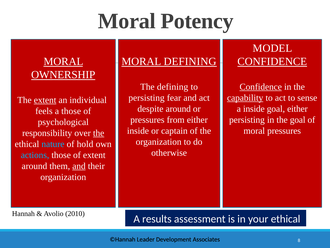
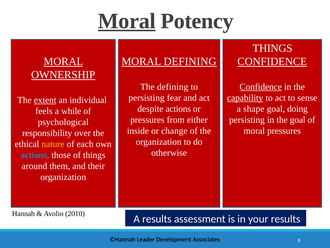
Moral underline: none -> present (127, 21)
MODEL: MODEL -> THINGS (272, 48)
despite around: around -> actions (178, 109)
a inside: inside -> shape (254, 109)
goal either: either -> doing (297, 109)
a those: those -> while (71, 111)
captain: captain -> change (174, 131)
the underline: present -> none (99, 133)
nature colour: light blue -> yellow (53, 144)
hold: hold -> each (85, 144)
of extent: extent -> things (94, 155)
and underline: present -> none (79, 166)
your ethical: ethical -> results (286, 218)
